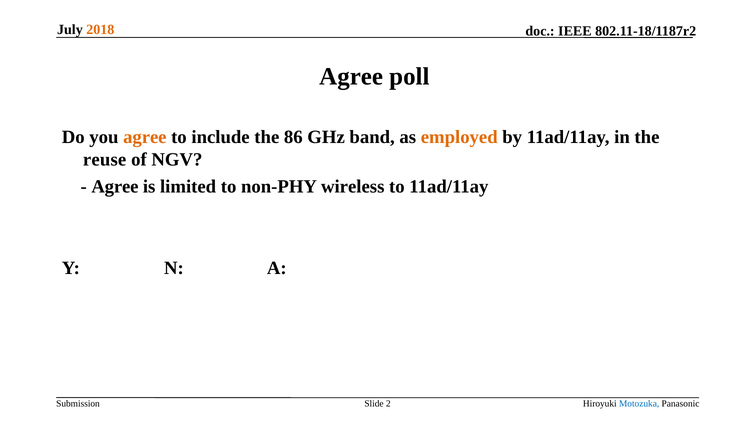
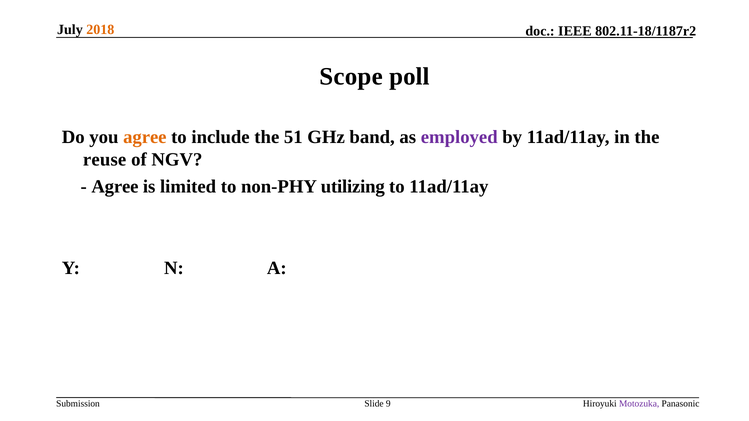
Agree: Agree -> Scope (351, 77)
86: 86 -> 51 (293, 137)
employed colour: orange -> purple (459, 137)
wireless: wireless -> utilizing (353, 187)
2: 2 -> 9 (388, 404)
Motozuka colour: blue -> purple (639, 404)
